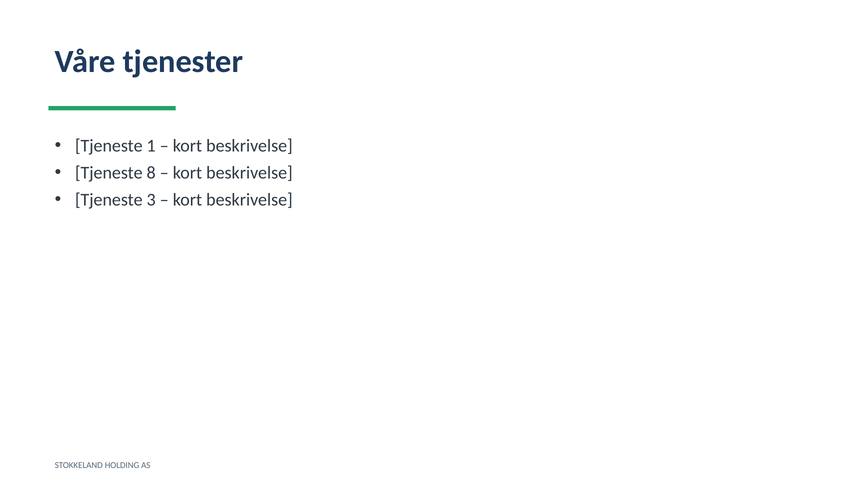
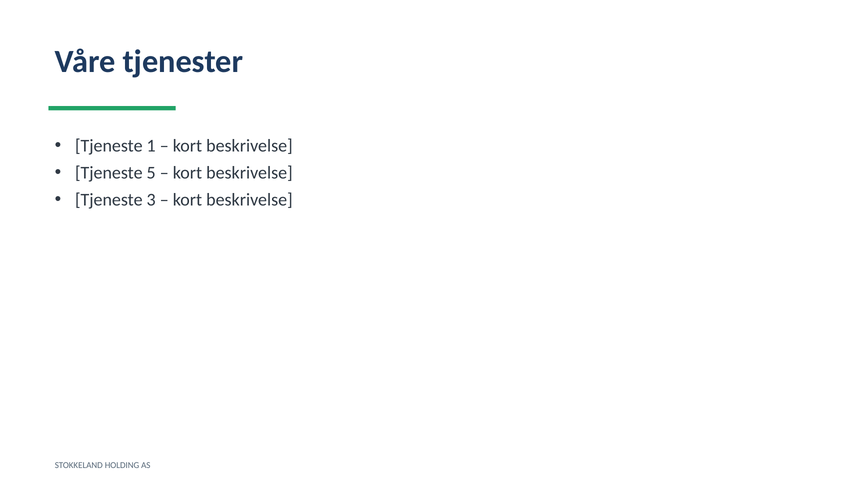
8: 8 -> 5 (151, 173)
